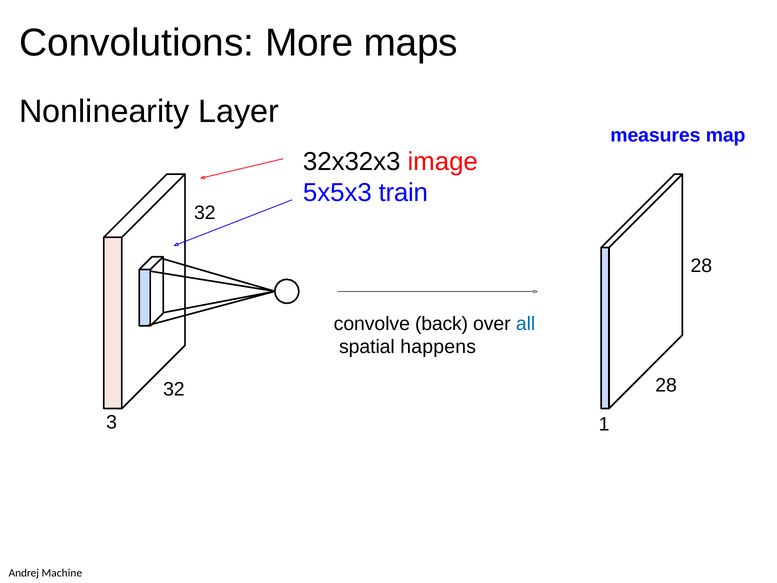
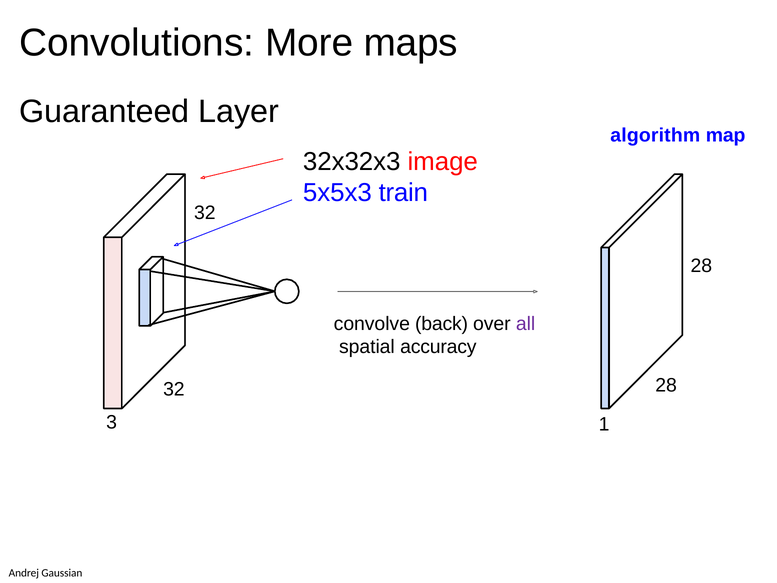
Nonlinearity: Nonlinearity -> Guaranteed (104, 111)
measures: measures -> algorithm (655, 135)
all colour: blue -> purple (526, 323)
happens: happens -> accuracy (438, 347)
Machine: Machine -> Gaussian (62, 573)
